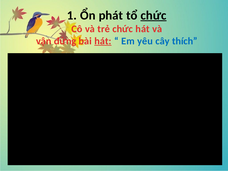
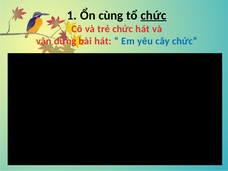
phát: phát -> cùng (111, 15)
hát underline: present -> none (103, 41)
cây thích: thích -> chức (185, 41)
